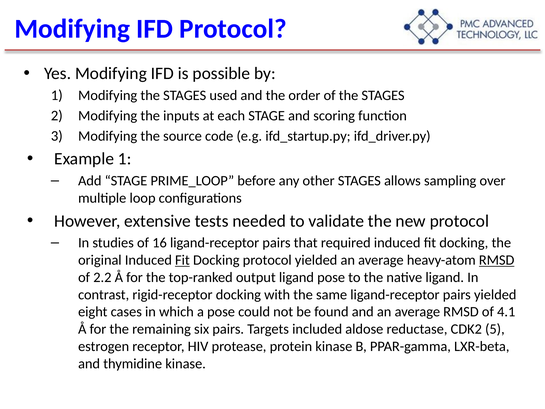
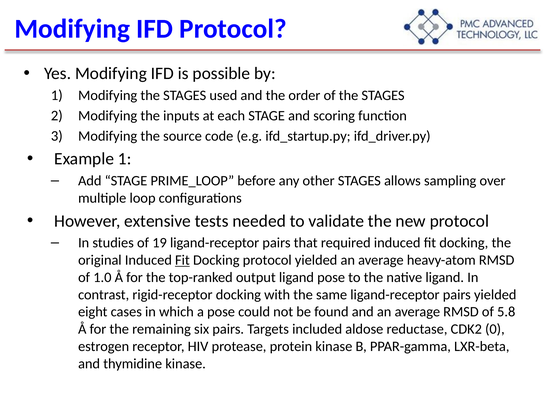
16: 16 -> 19 (160, 243)
RMSD underline: present -> none (497, 260)
2.2: 2.2 -> 1.0 (102, 277)
4.1: 4.1 -> 5.8 (506, 312)
5: 5 -> 0 (495, 329)
